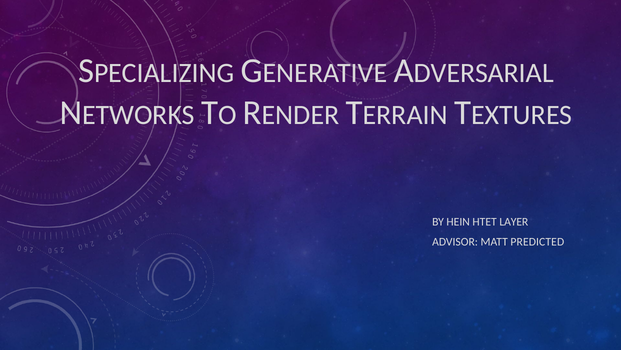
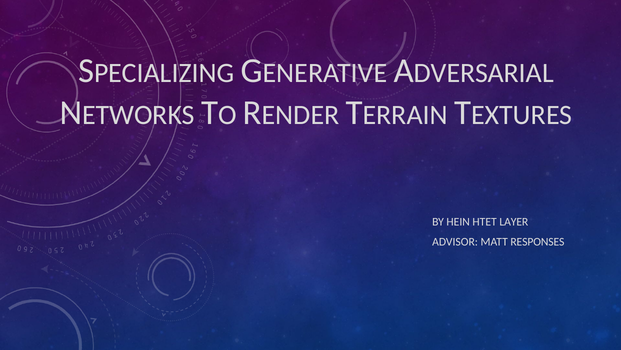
PREDICTED: PREDICTED -> RESPONSES (537, 242)
